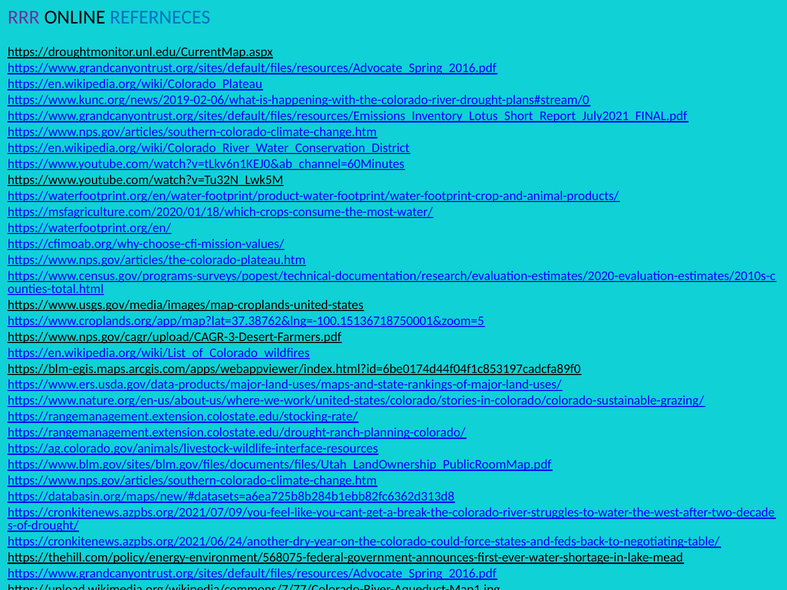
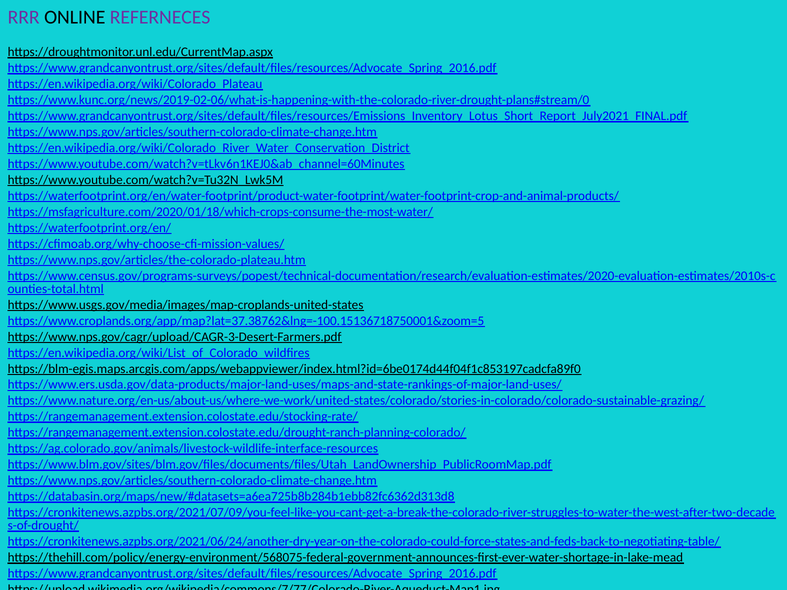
REFERNECES colour: blue -> purple (160, 17)
